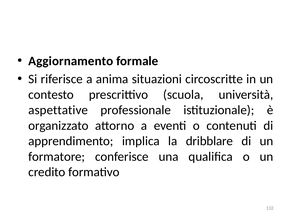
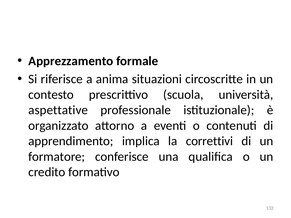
Aggiornamento: Aggiornamento -> Apprezzamento (71, 61)
dribblare: dribblare -> correttivi (209, 141)
